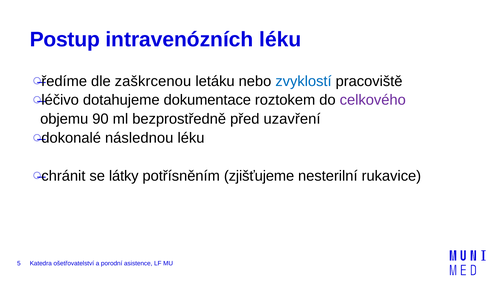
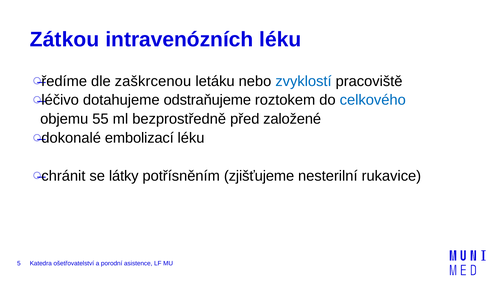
Postup: Postup -> Zátkou (65, 40)
dokumentace: dokumentace -> odstraňujeme (207, 100)
celkového colour: purple -> blue (373, 100)
90: 90 -> 55 (100, 119)
uzavření: uzavření -> založené (292, 119)
následnou: následnou -> embolizací (139, 138)
